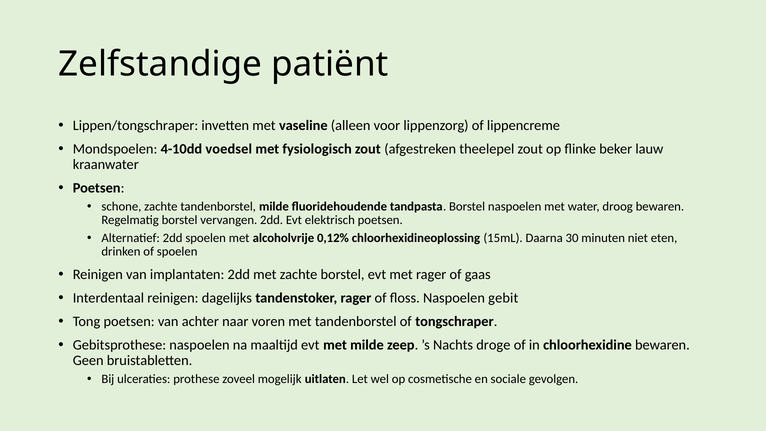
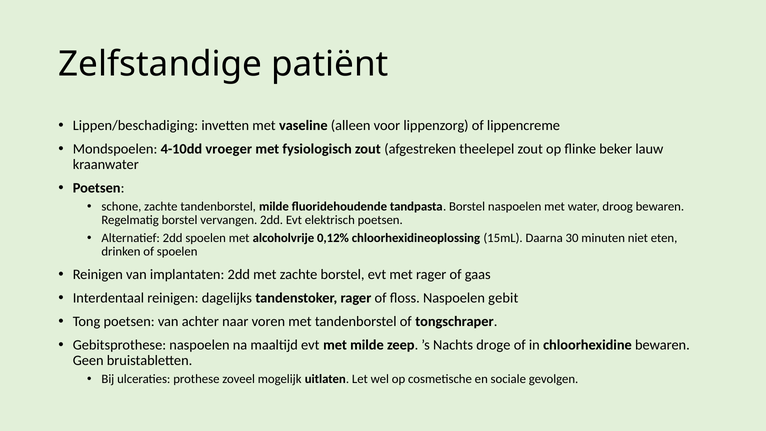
Lippen/tongschraper: Lippen/tongschraper -> Lippen/beschadiging (135, 125)
voedsel: voedsel -> vroeger (229, 149)
